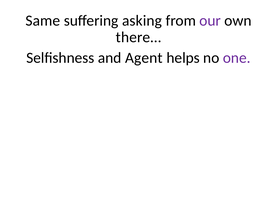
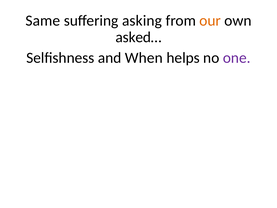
our colour: purple -> orange (210, 21)
there…: there… -> asked… (139, 37)
Agent: Agent -> When (144, 58)
